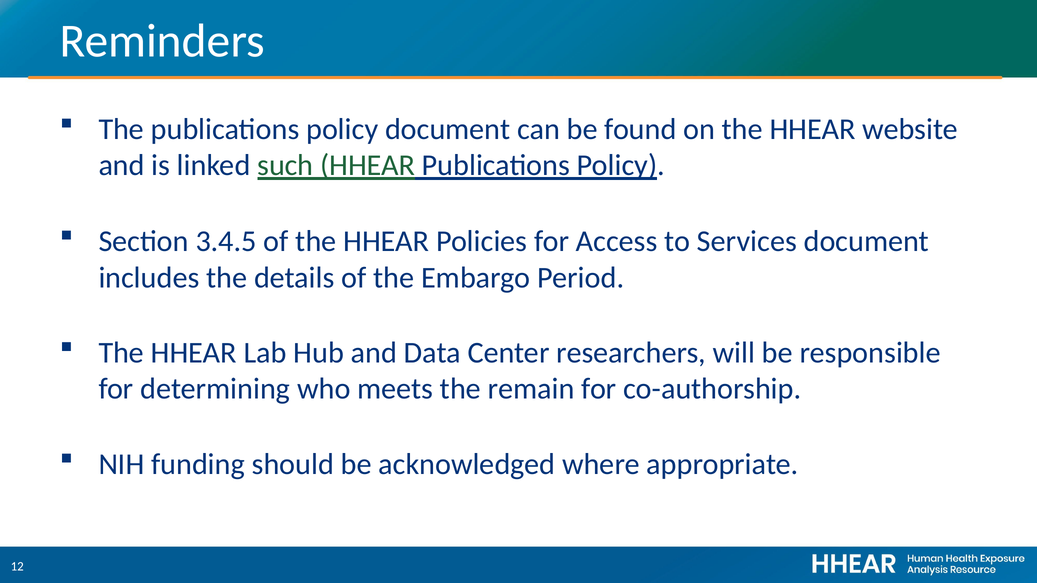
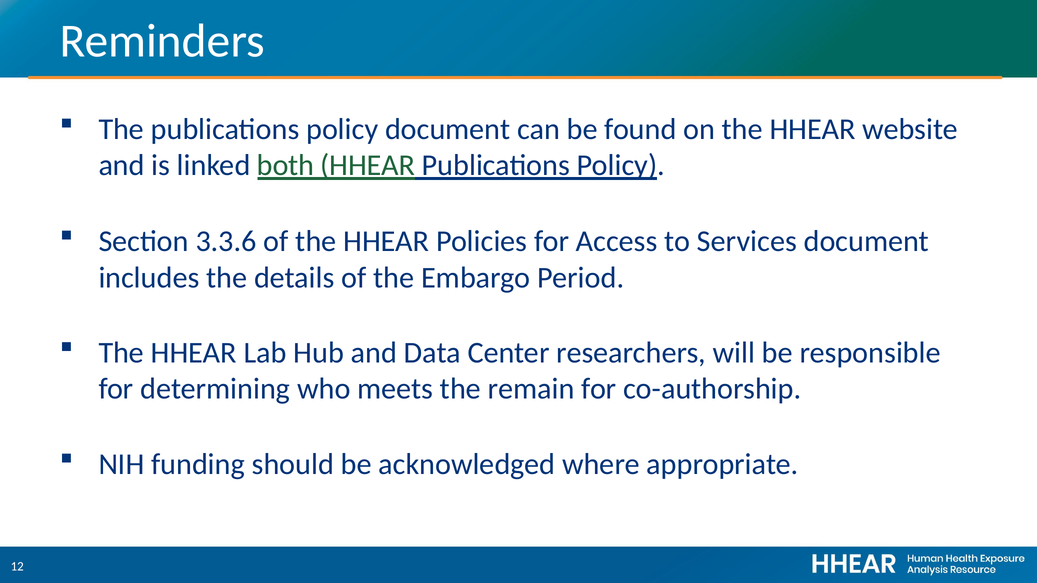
such: such -> both (285, 166)
3.4.5: 3.4.5 -> 3.3.6 (226, 241)
